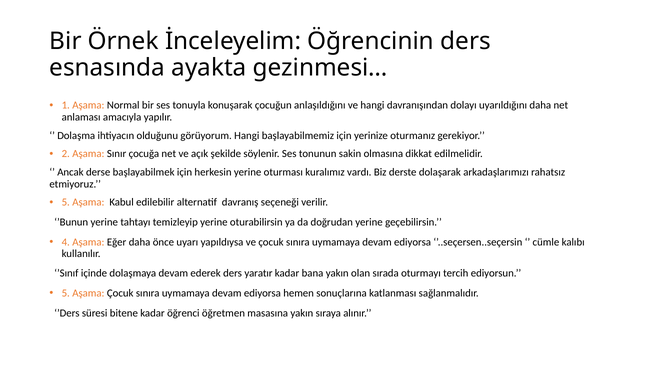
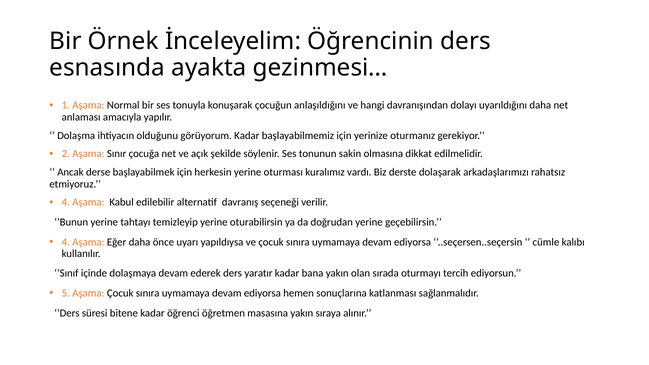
görüyorum Hangi: Hangi -> Kadar (247, 135)
5: 5 -> 4 (66, 202)
